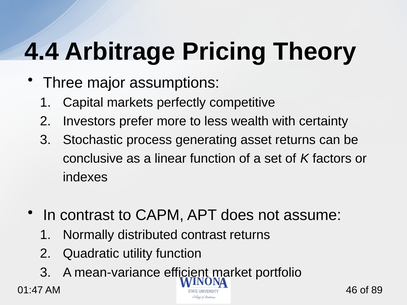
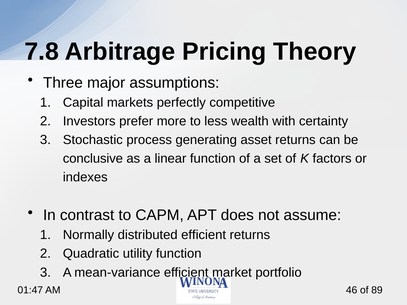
4.4: 4.4 -> 7.8 (42, 52)
distributed contrast: contrast -> efficient (204, 235)
